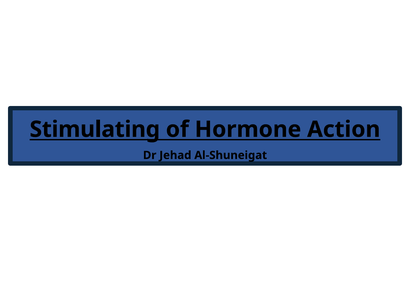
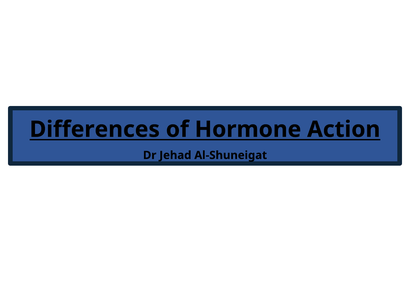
Stimulating: Stimulating -> Differences (95, 130)
